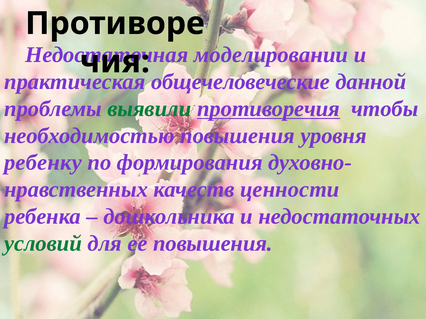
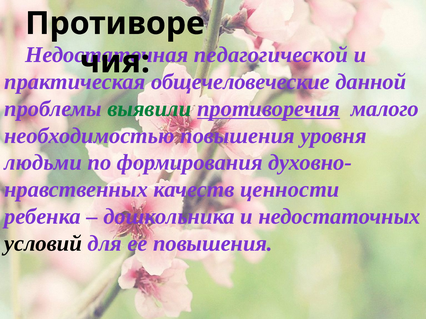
моделировании: моделировании -> педагогической (271, 55)
чтобы: чтобы -> малого (385, 109)
ребенку: ребенку -> людьми (43, 163)
условий colour: green -> black (43, 244)
